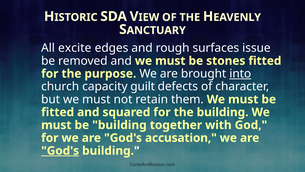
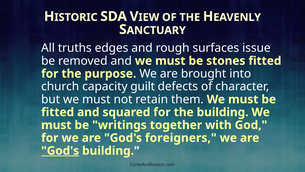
excite: excite -> truths (75, 48)
into underline: present -> none (240, 74)
be building: building -> writings (119, 125)
accusation: accusation -> foreigners (181, 138)
